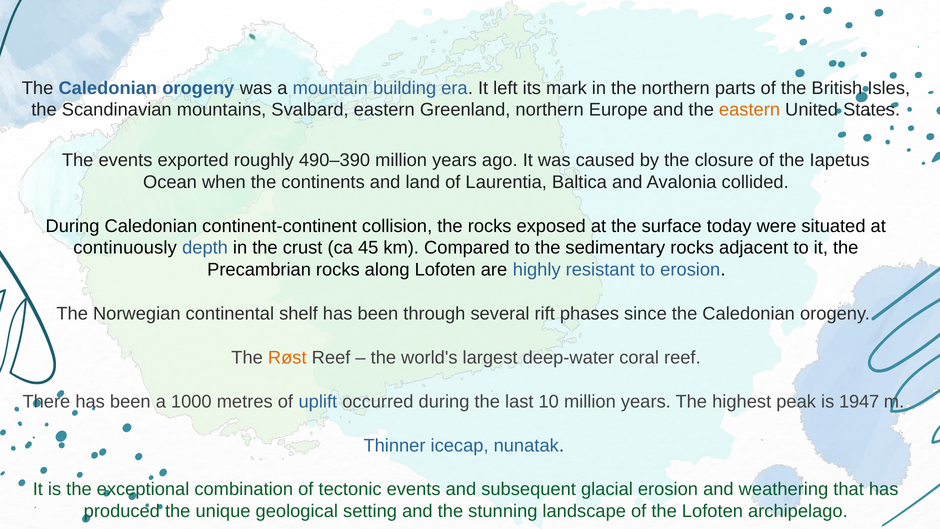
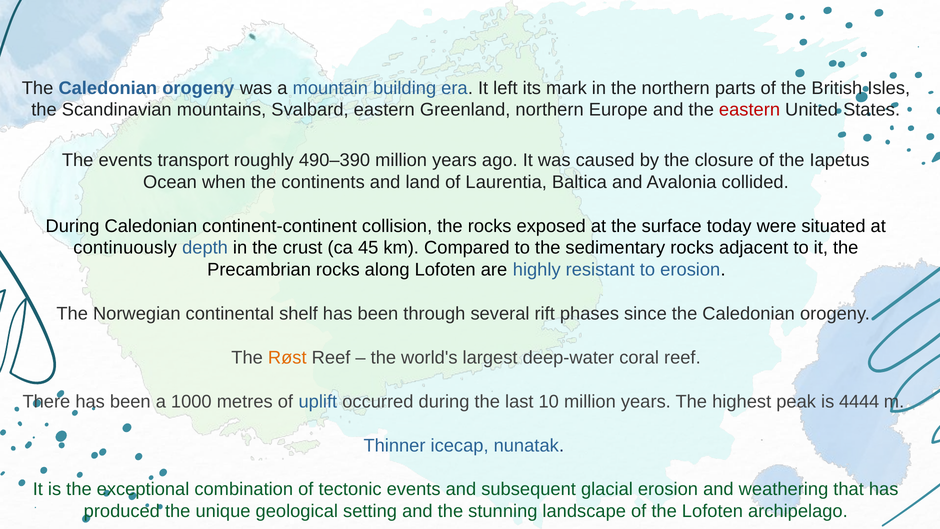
eastern colour: orange -> red (750, 110)
exported: exported -> transport (193, 160)
1947: 1947 -> 4444 (859, 401)
